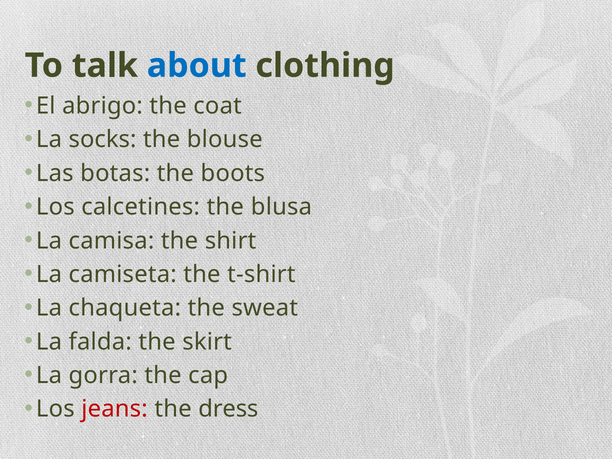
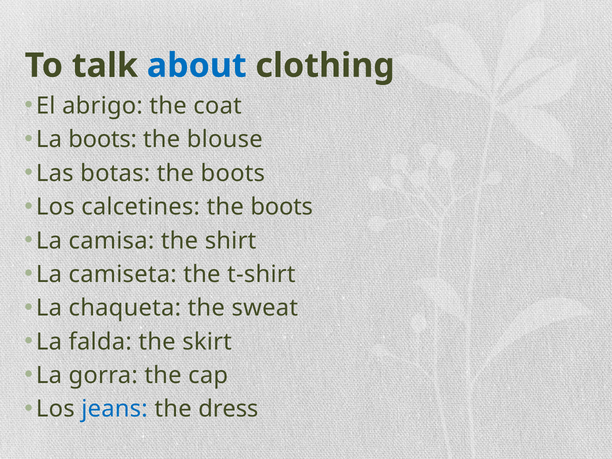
La socks: socks -> boots (103, 140)
calcetines the blusa: blusa -> boots (282, 207)
jeans colour: red -> blue (114, 409)
